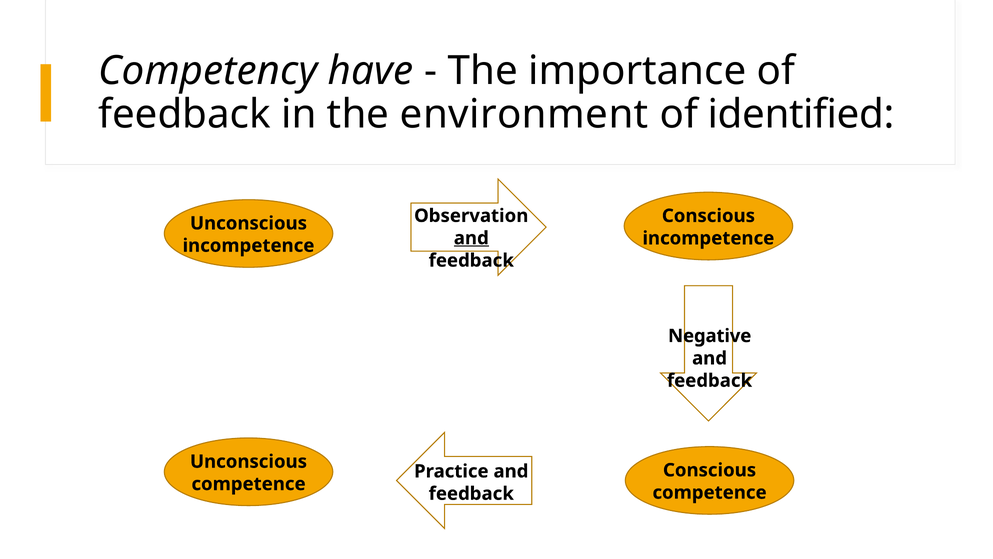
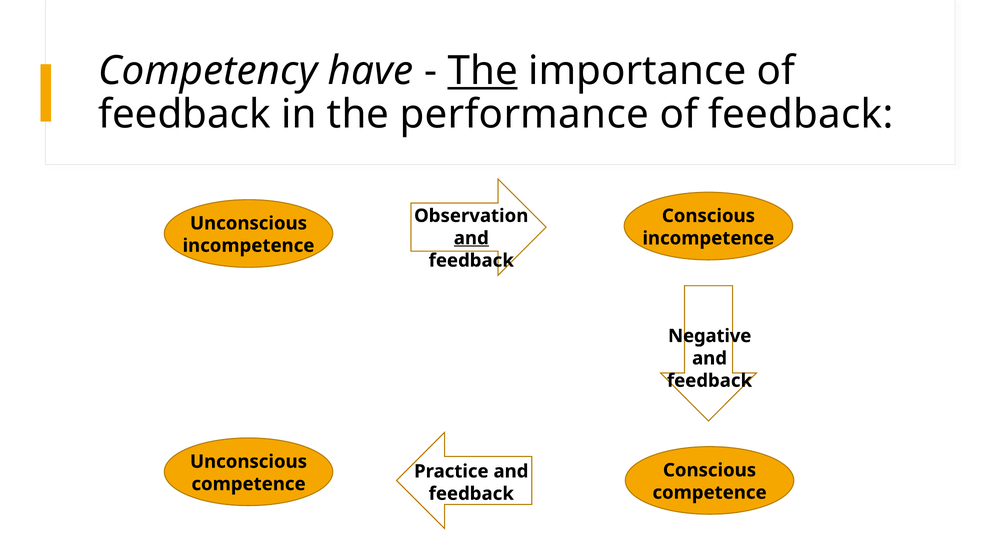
The underline: none -> present (483, 71)
environment: environment -> performance (524, 114)
identified: identified -> feedback (801, 114)
